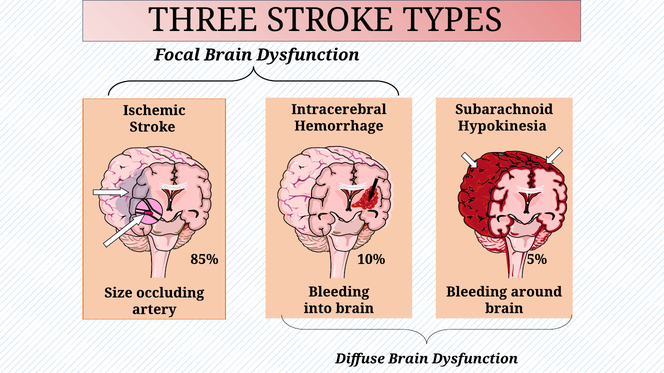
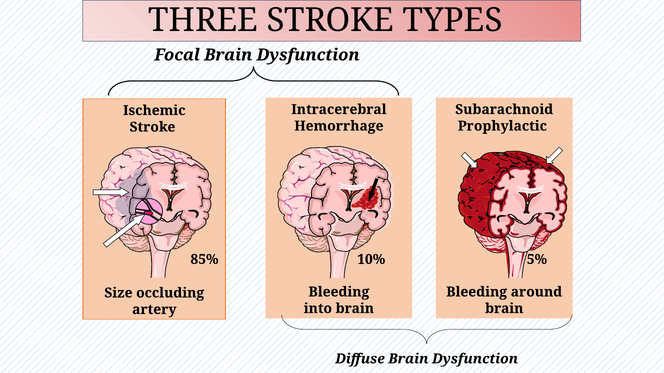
Hypokinesia: Hypokinesia -> Prophylactic (502, 126)
